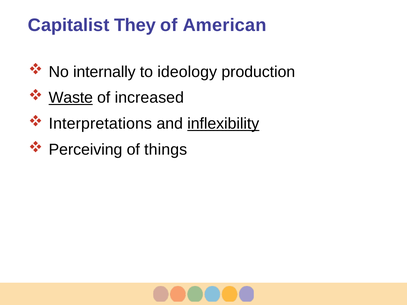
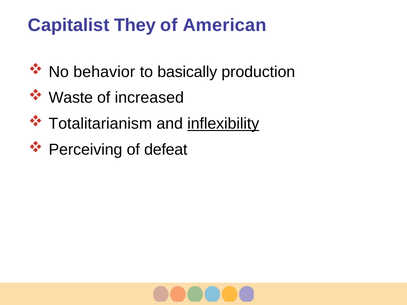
internally: internally -> behavior (104, 72)
ideology: ideology -> basically (187, 72)
Waste underline: present -> none (71, 98)
Interpretations: Interpretations -> Totalitarianism (100, 124)
things: things -> defeat (166, 150)
